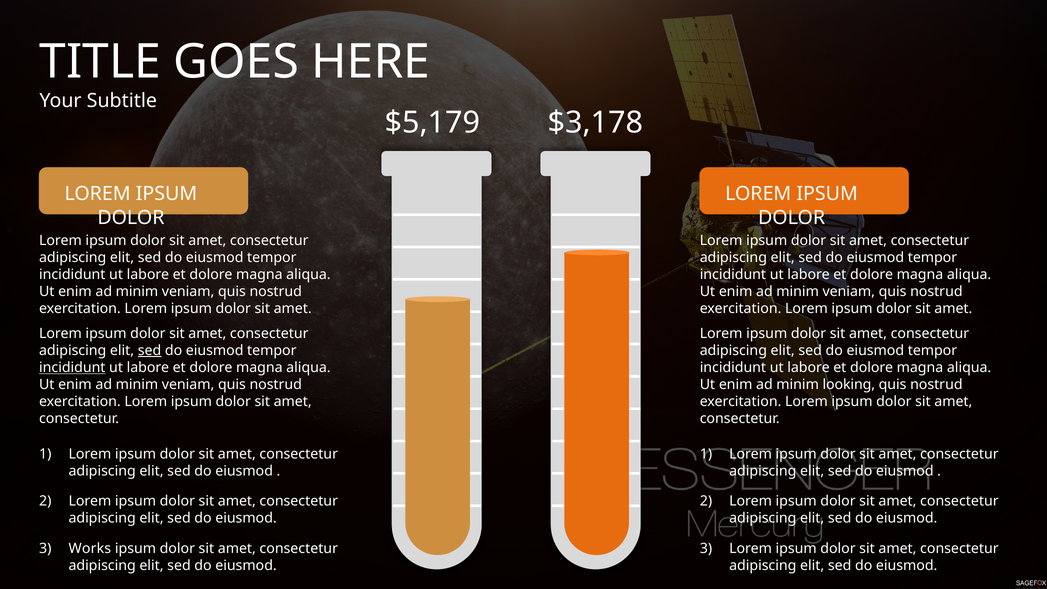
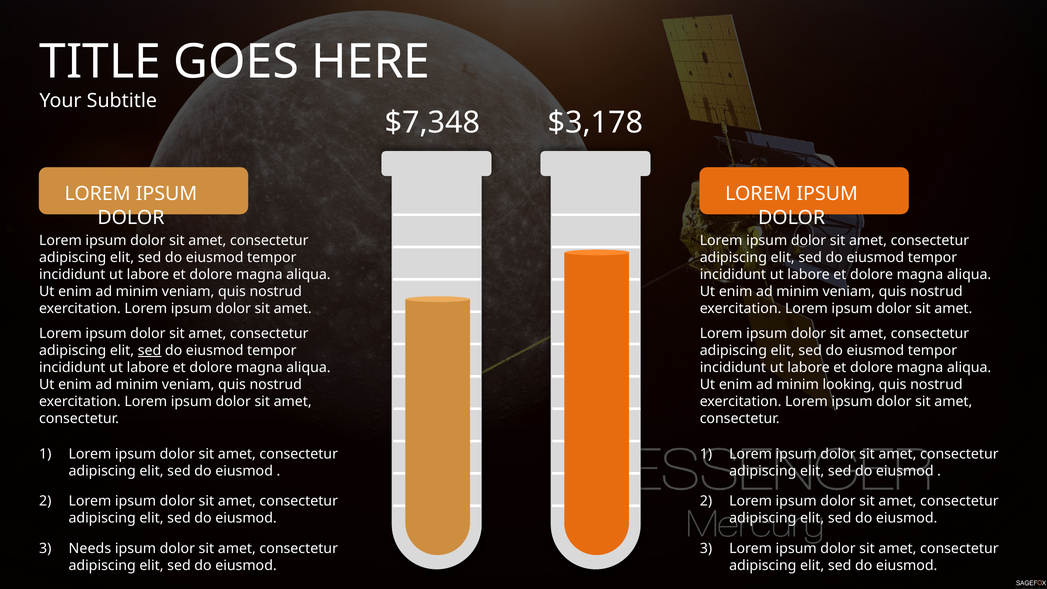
$5,179: $5,179 -> $7,348 (432, 123)
incididunt underline: present -> none (72, 368)
Works: Works -> Needs (90, 548)
